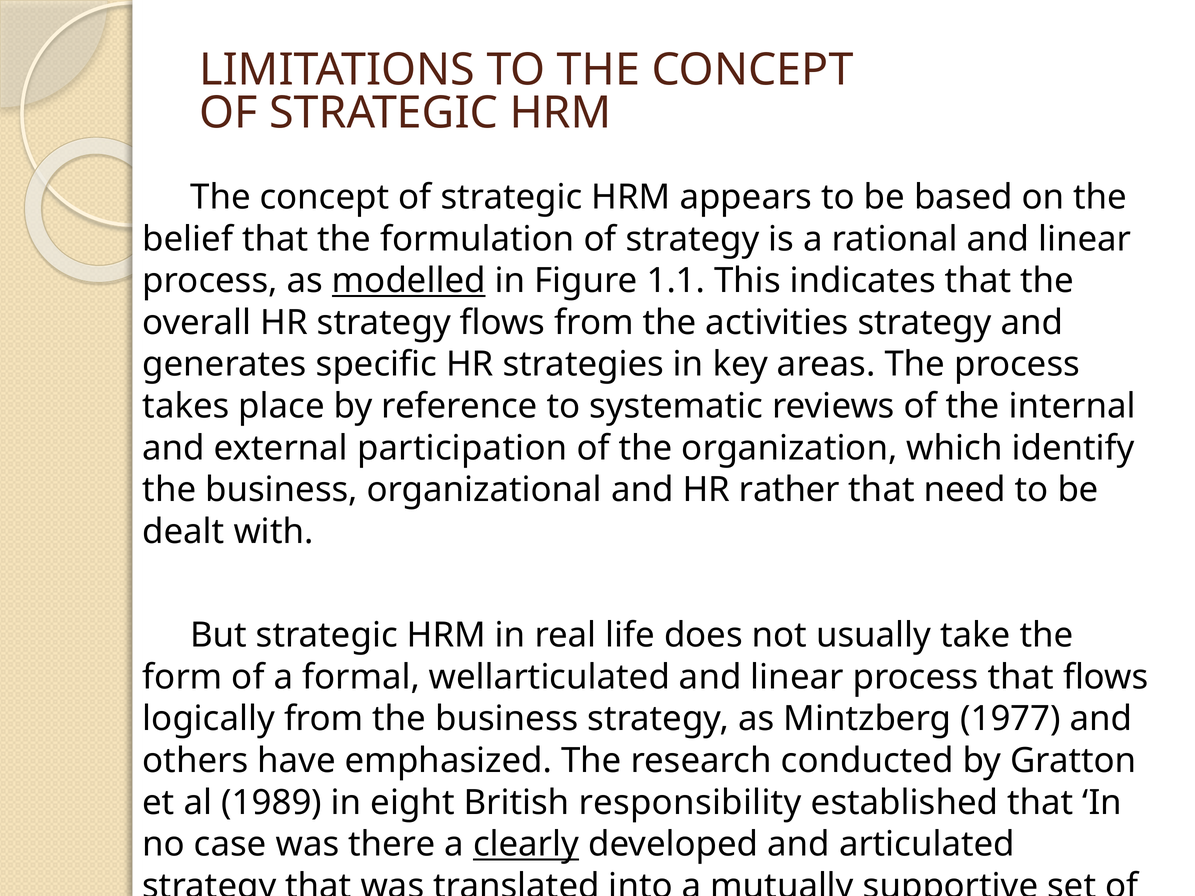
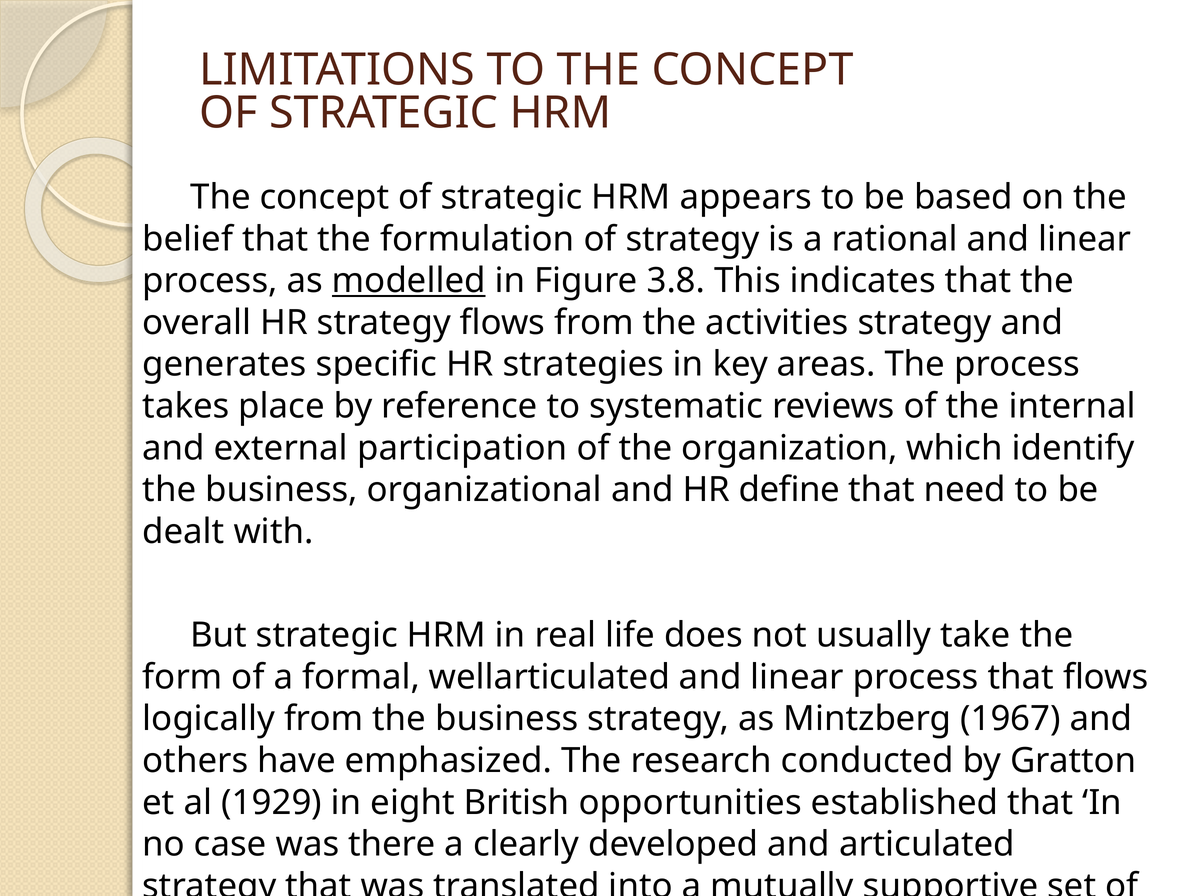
1.1: 1.1 -> 3.8 (676, 281)
rather: rather -> define (789, 490)
1977: 1977 -> 1967 (1010, 719)
1989: 1989 -> 1929 (272, 803)
responsibility: responsibility -> opportunities (690, 803)
clearly underline: present -> none (526, 845)
